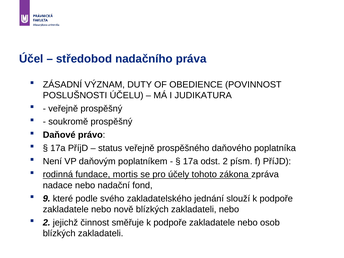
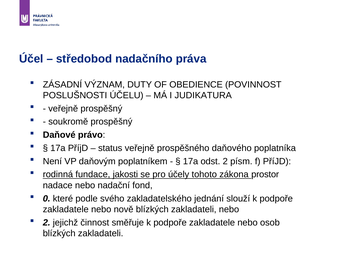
mortis: mortis -> jakosti (125, 174)
zpráva: zpráva -> prostor (265, 174)
9: 9 -> 0 (47, 199)
